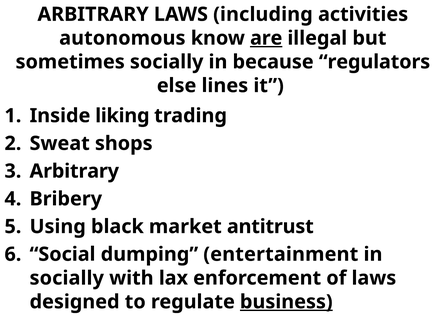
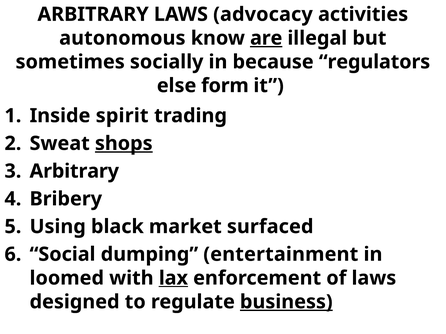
including: including -> advocacy (263, 14)
lines: lines -> form (225, 86)
liking: liking -> spirit (122, 116)
shops underline: none -> present (124, 144)
antitrust: antitrust -> surfaced (270, 227)
socially: socially -> loomed (67, 278)
lax underline: none -> present (173, 278)
